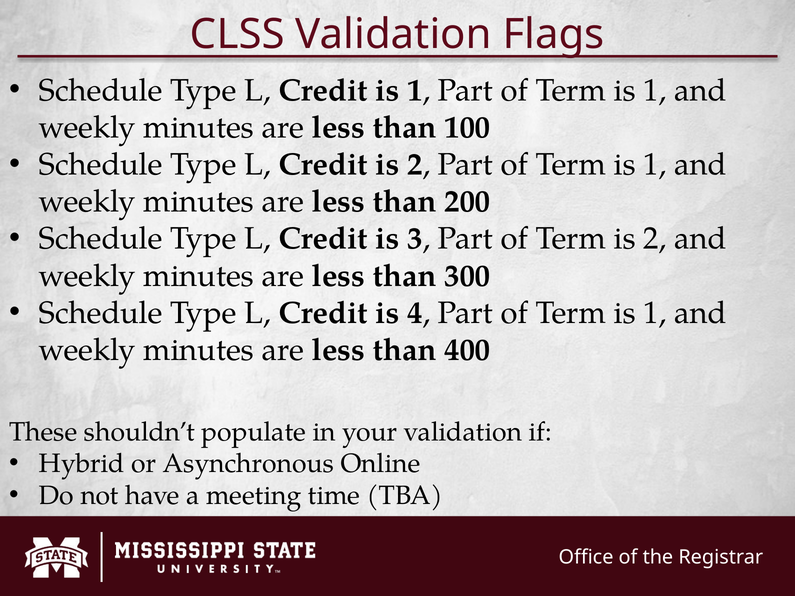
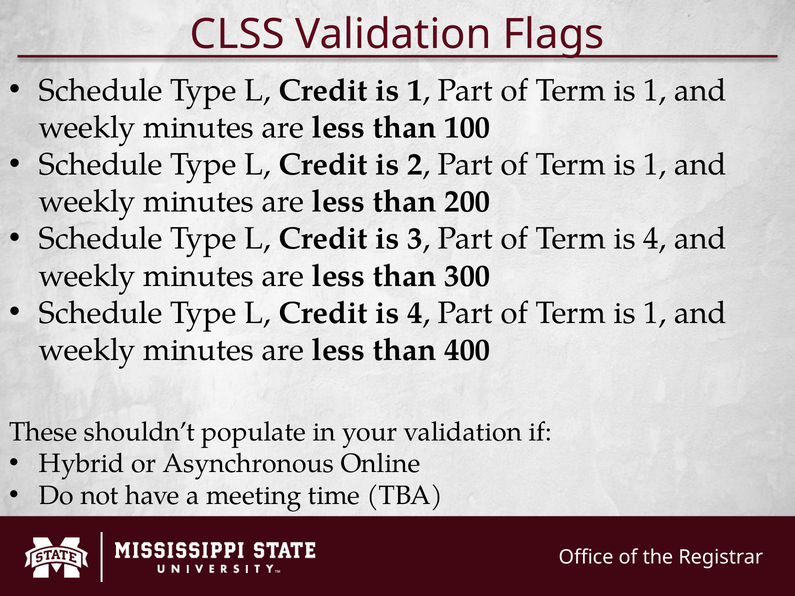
Term is 2: 2 -> 4 (655, 239)
